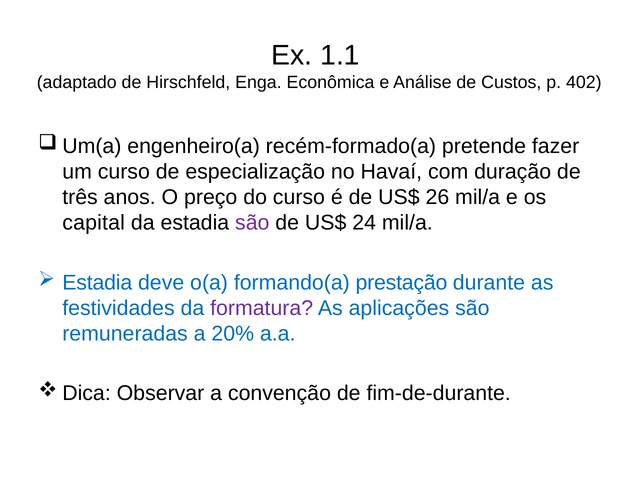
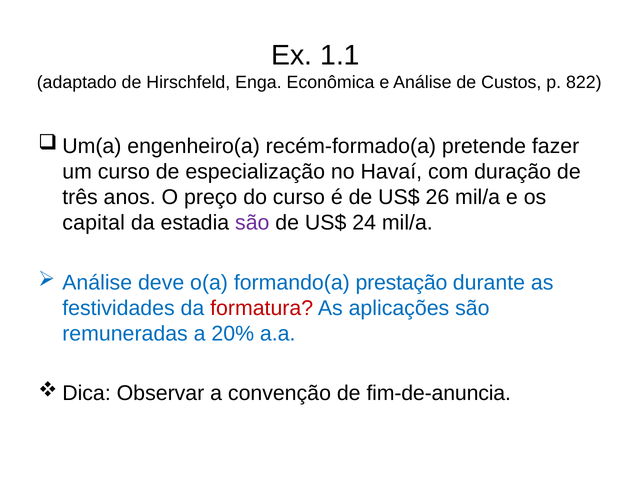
402: 402 -> 822 (584, 82)
Estadia: Estadia -> Análise (97, 283)
formatura colour: purple -> red (262, 308)
fim-de-durante: fim-de-durante -> fim-de-anuncia (439, 393)
